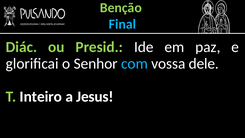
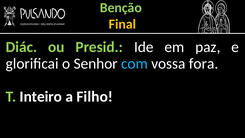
Final colour: light blue -> yellow (122, 24)
dele: dele -> fora (204, 63)
Jesus: Jesus -> Filho (95, 97)
